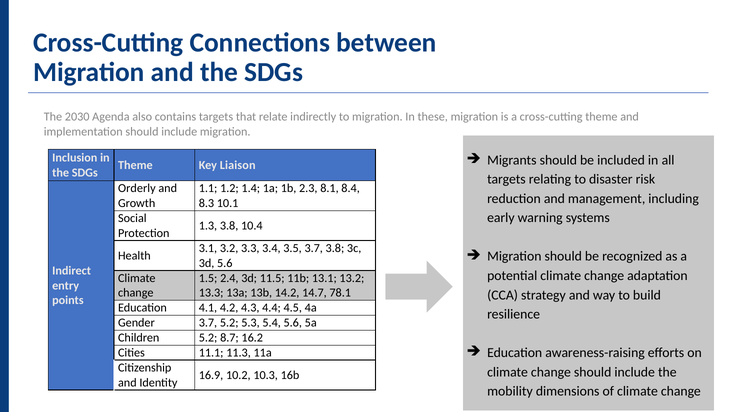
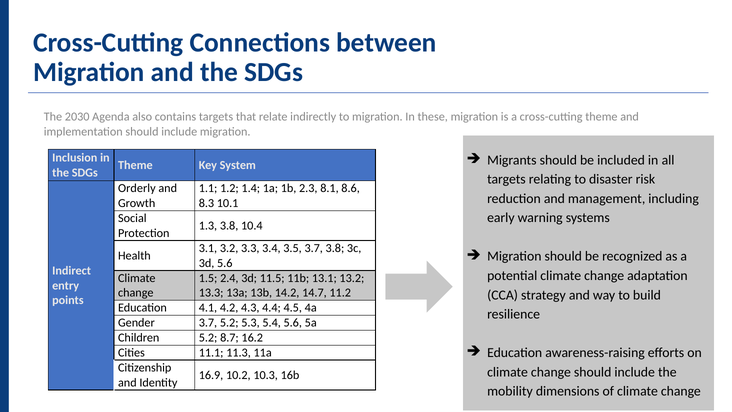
Liaison: Liaison -> System (238, 165)
8.4: 8.4 -> 8.6 (351, 188)
78.1: 78.1 -> 11.2 (340, 293)
